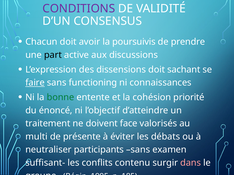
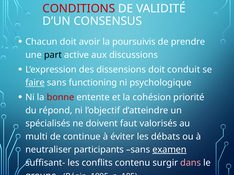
CONDITIONS colour: purple -> red (79, 9)
sachant: sachant -> conduit (184, 70)
connaissances: connaissances -> psychologique (161, 83)
bonne colour: green -> red (60, 98)
énoncé: énoncé -> répond (56, 111)
traitement: traitement -> spécialisés (48, 124)
face: face -> faut (129, 124)
présente: présente -> continue (82, 137)
examen underline: none -> present (169, 150)
